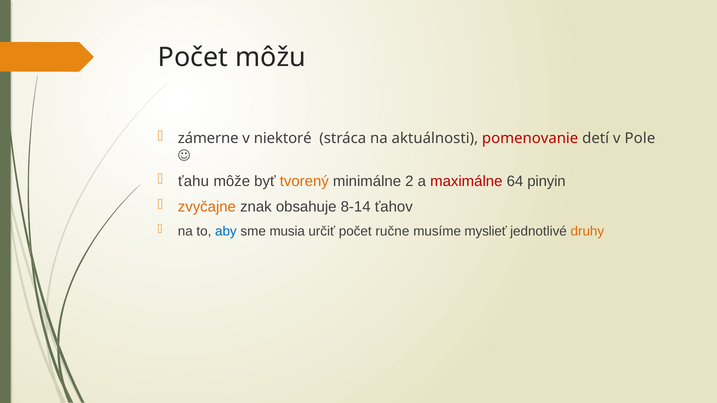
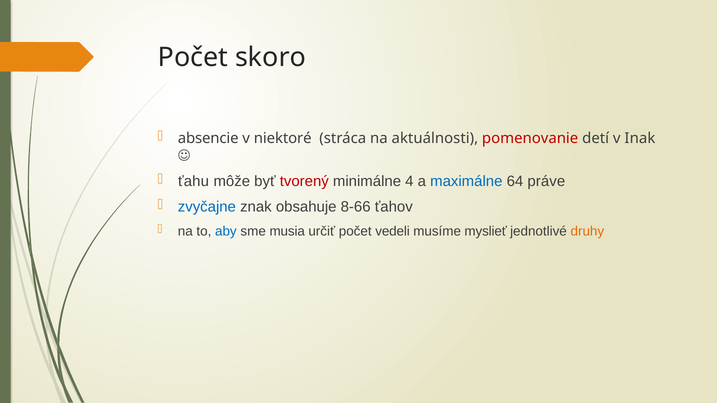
môžu: môžu -> skoro (271, 57)
zámerne: zámerne -> absencie (208, 138)
Pole: Pole -> Inak (640, 138)
tvorený colour: orange -> red (304, 182)
2: 2 -> 4 (409, 182)
maximálne colour: red -> blue (466, 182)
pinyin: pinyin -> práve (546, 182)
zvyčajne colour: orange -> blue (207, 207)
8-14: 8-14 -> 8-66 (356, 207)
ručne: ručne -> vedeli (393, 231)
